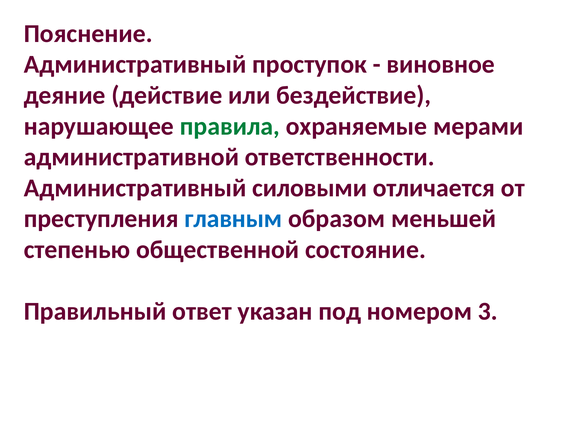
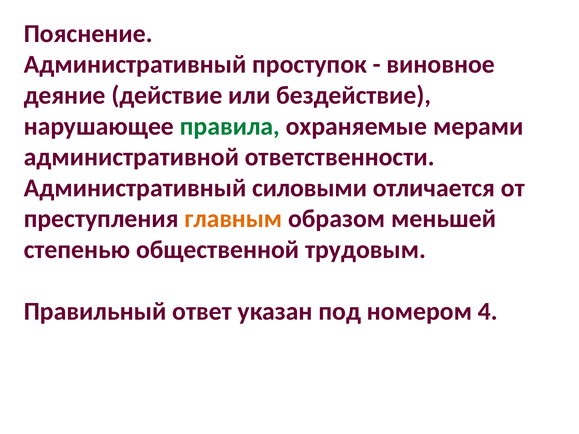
главным colour: blue -> orange (233, 219)
состояние: состояние -> трудовым (366, 250)
3: 3 -> 4 (488, 312)
